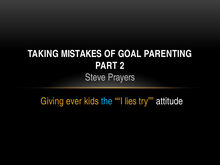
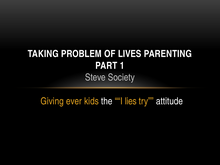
MISTAKES: MISTAKES -> PROBLEM (81, 54)
GOAL: GOAL -> LIVES (130, 54)
2: 2 -> 1 (122, 66)
Prayers: Prayers -> Society (121, 77)
the colour: light blue -> white (107, 101)
